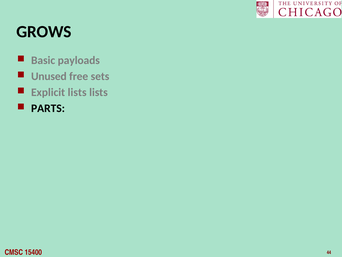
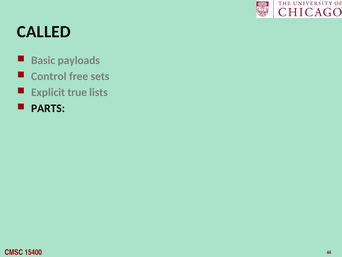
GROWS: GROWS -> CALLED (44, 32)
Unused: Unused -> Control (49, 76)
Explicit lists: lists -> true (77, 92)
